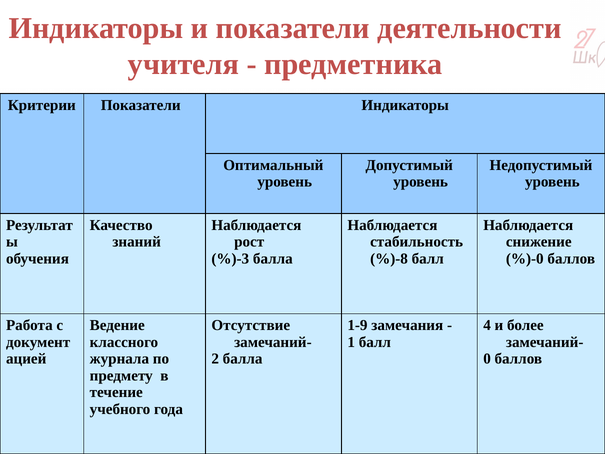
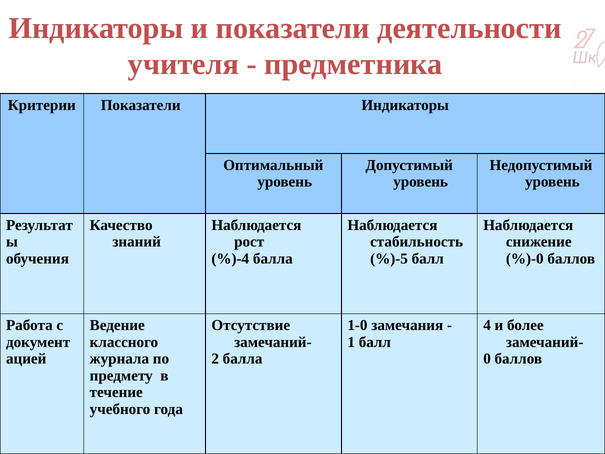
%)-3: %)-3 -> %)-4 (230, 258)
%)-8: %)-8 -> %)-5 (389, 258)
1-9: 1-9 -> 1-0 (358, 325)
